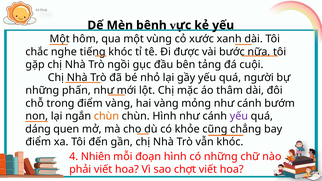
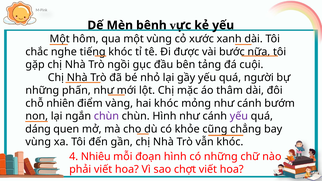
trong: trong -> nhiên (60, 103)
hai vàng: vàng -> khóc (166, 103)
chùn colour: orange -> purple (106, 116)
điểm: điểm -> vùng (38, 142)
Nhiên: Nhiên -> Nhiêu (96, 157)
